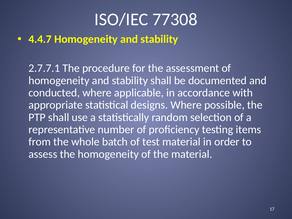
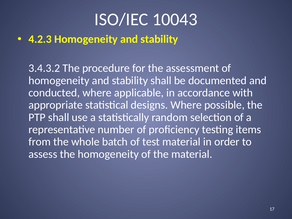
77308: 77308 -> 10043 (175, 19)
4.4.7: 4.4.7 -> 4.2.3 (40, 39)
2.7.7.1: 2.7.7.1 -> 3.4.3.2 (44, 68)
